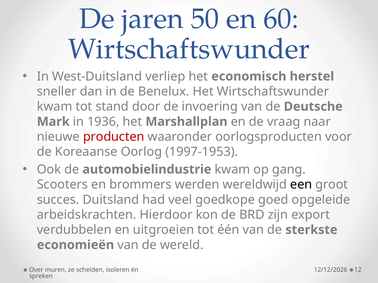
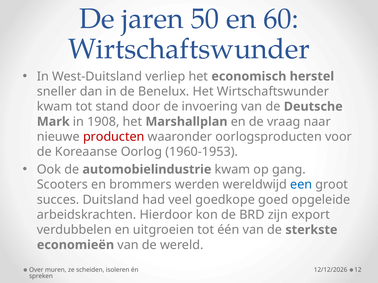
1936: 1936 -> 1908 (103, 122)
1997-1953: 1997-1953 -> 1960-1953 (202, 152)
een colour: black -> blue (301, 185)
